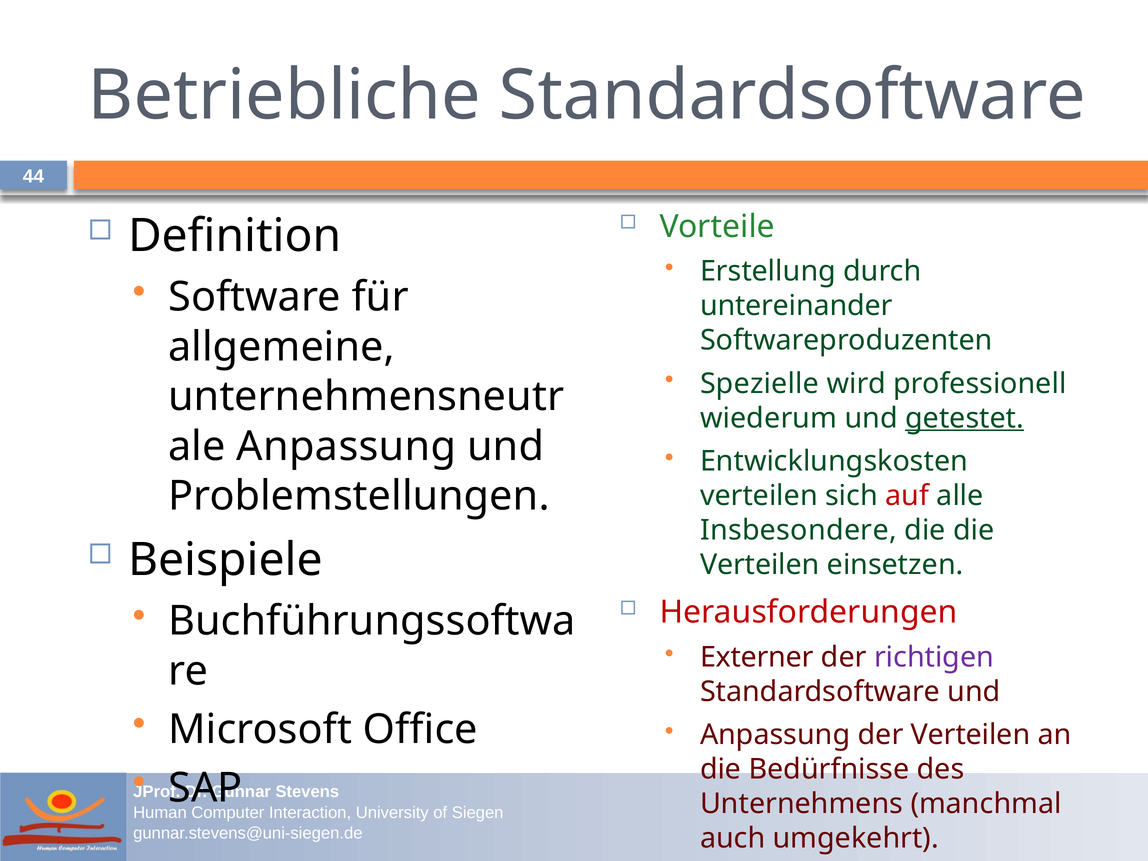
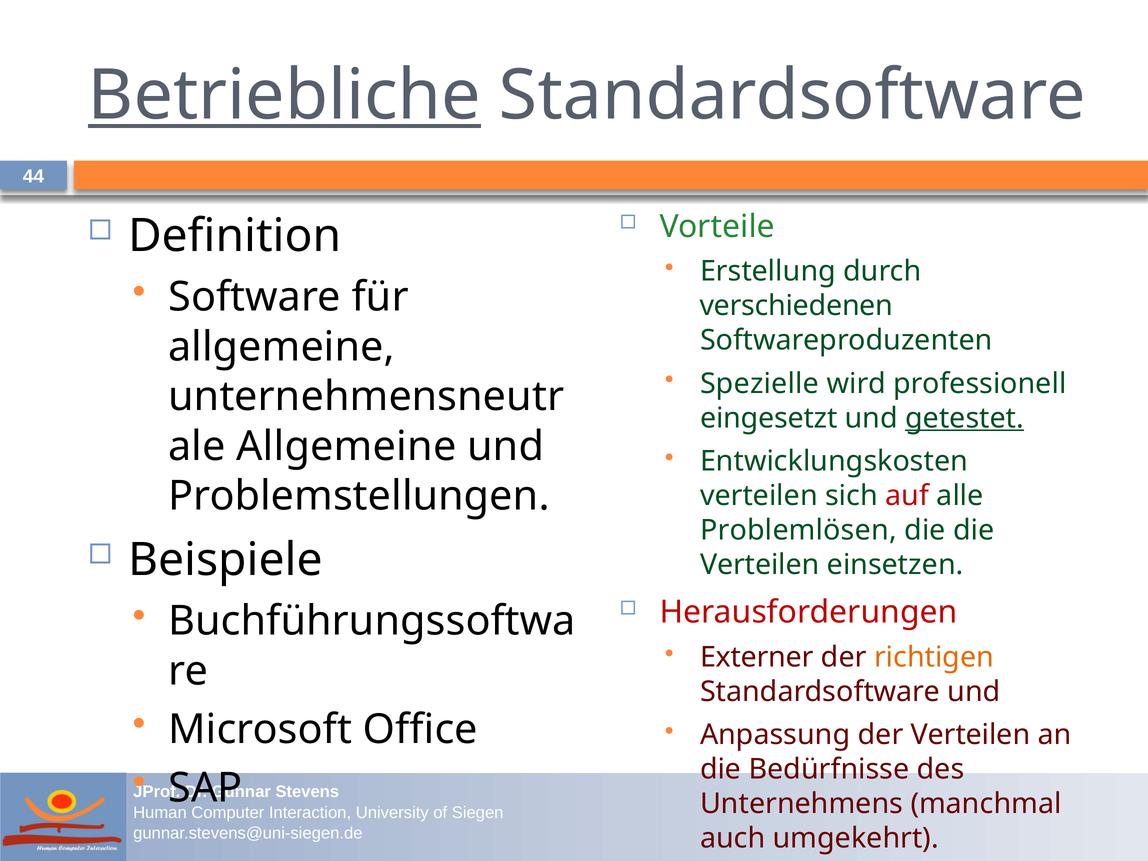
Betriebliche underline: none -> present (284, 96)
untereinander: untereinander -> verschiedenen (796, 306)
wiederum: wiederum -> eingesetzt (769, 418)
Anpassung: Anpassung -> Allgemeine (346, 446)
Insbesondere: Insbesondere -> Problemlösen (798, 530)
richtigen colour: purple -> orange (934, 657)
